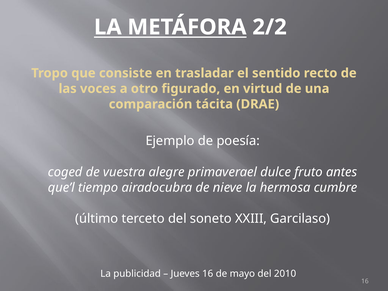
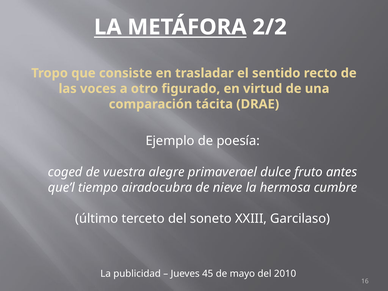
Jueves 16: 16 -> 45 (208, 274)
